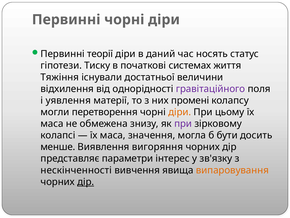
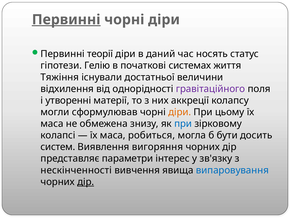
Первинні underline: none -> present (66, 20)
Тиску: Тиску -> Гелію (97, 65)
уявлення: уявлення -> утворенні (68, 100)
промені: промені -> аккреції (190, 100)
перетворення: перетворення -> сформулював (105, 112)
при colour: purple -> blue (183, 123)
значення: значення -> робиться (152, 135)
менше: менше -> систем (58, 147)
випаровування colour: orange -> blue (232, 170)
